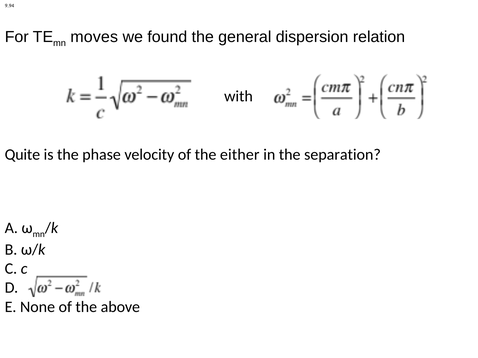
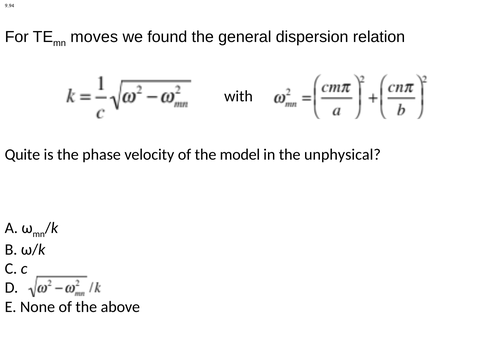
either: either -> model (240, 155)
separation: separation -> unphysical (342, 155)
